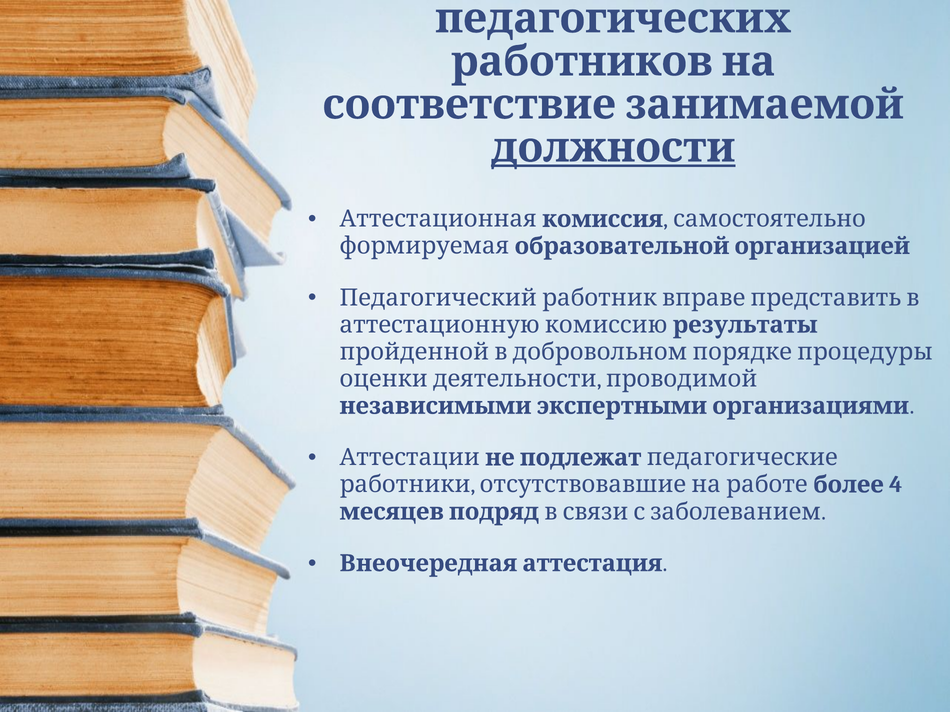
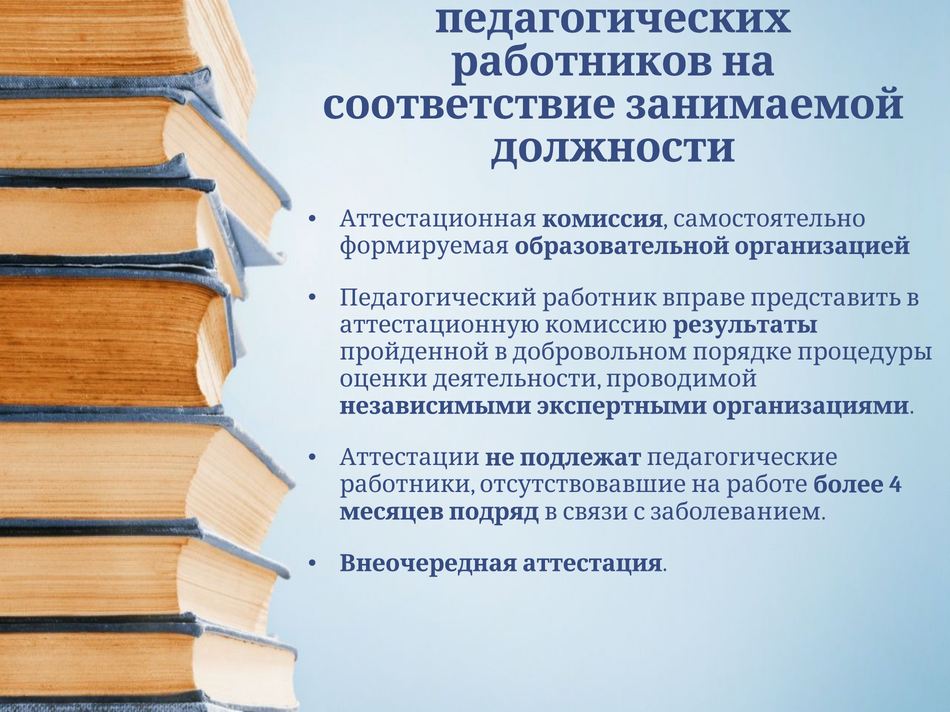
должности underline: present -> none (613, 148)
